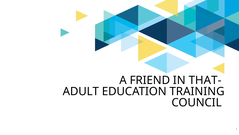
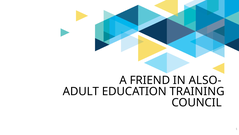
THAT-: THAT- -> ALSO- (205, 80)
